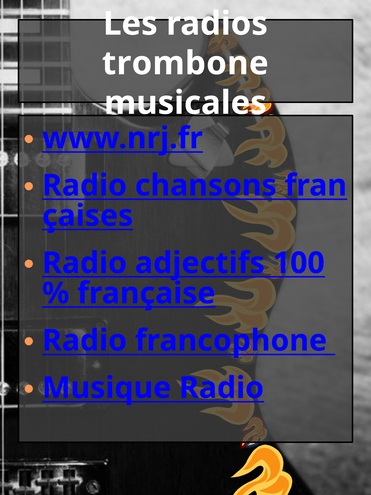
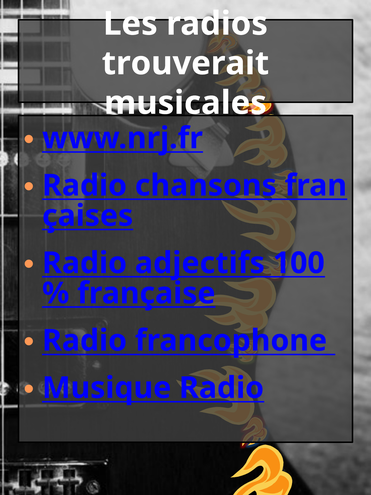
trombone: trombone -> trouverait (185, 63)
